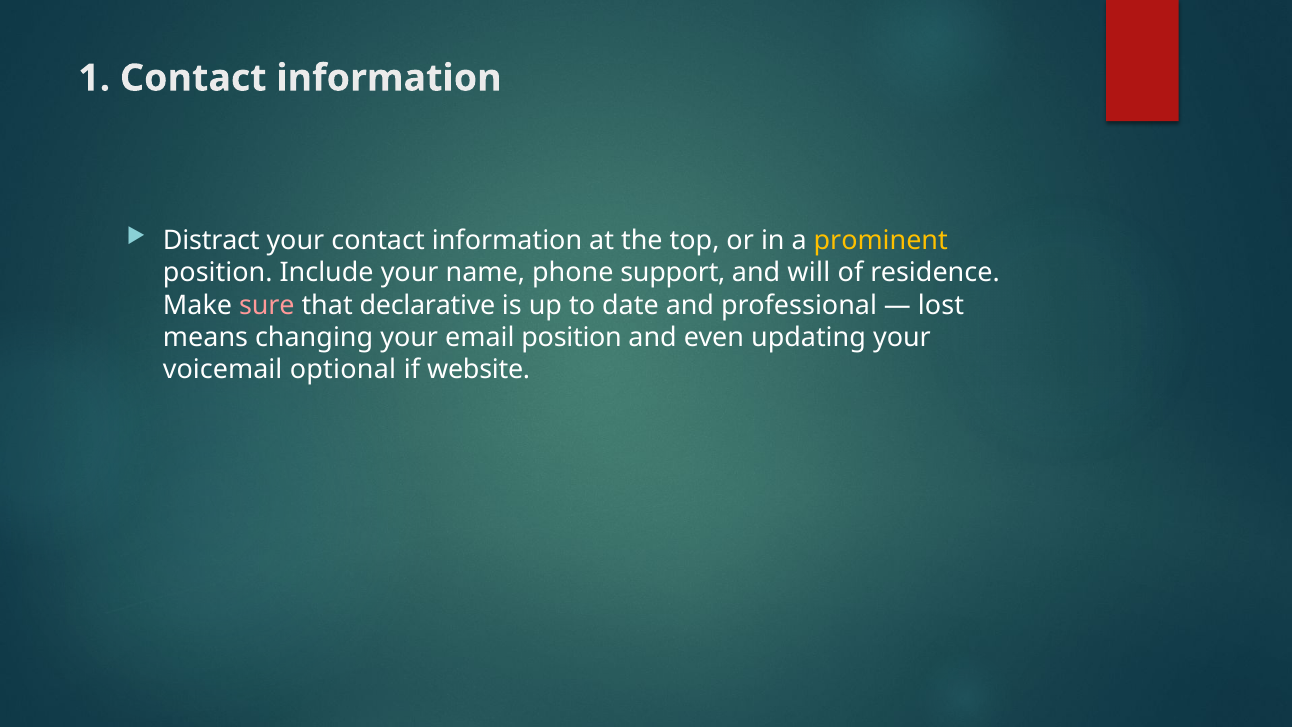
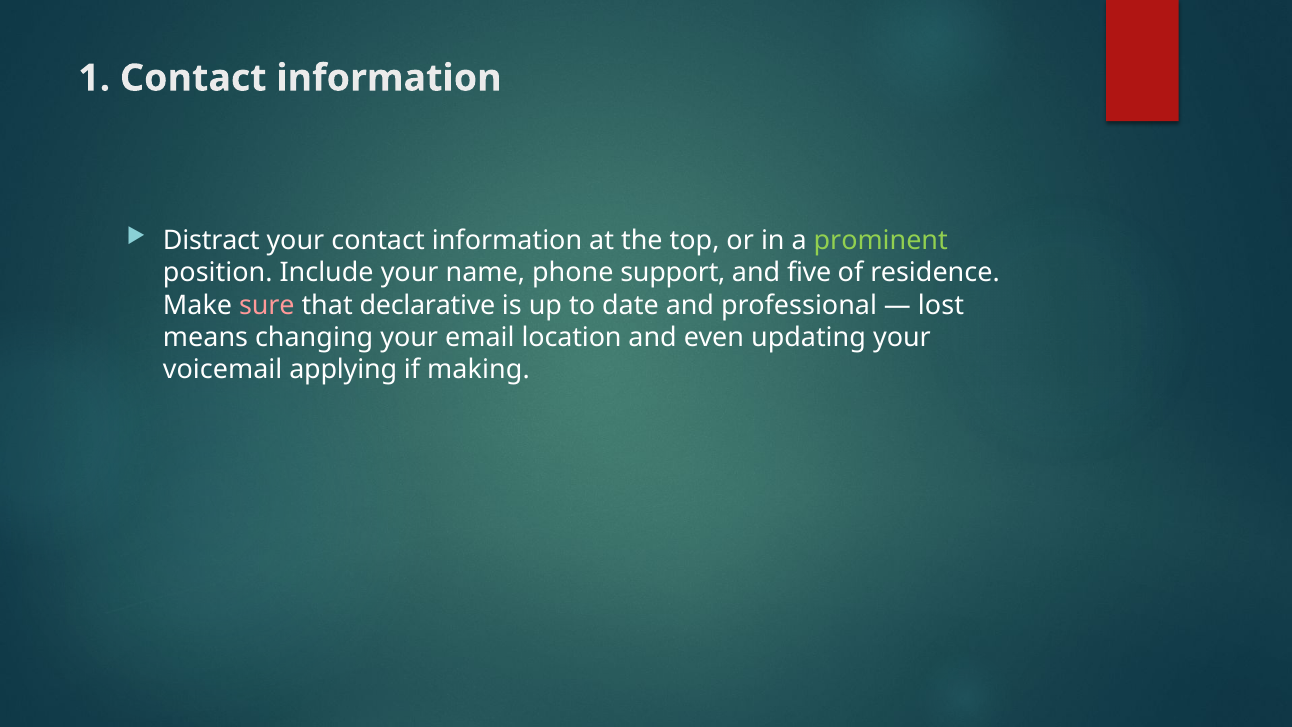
prominent colour: yellow -> light green (881, 240)
will: will -> five (809, 273)
email position: position -> location (572, 338)
optional: optional -> applying (343, 370)
website: website -> making (478, 370)
